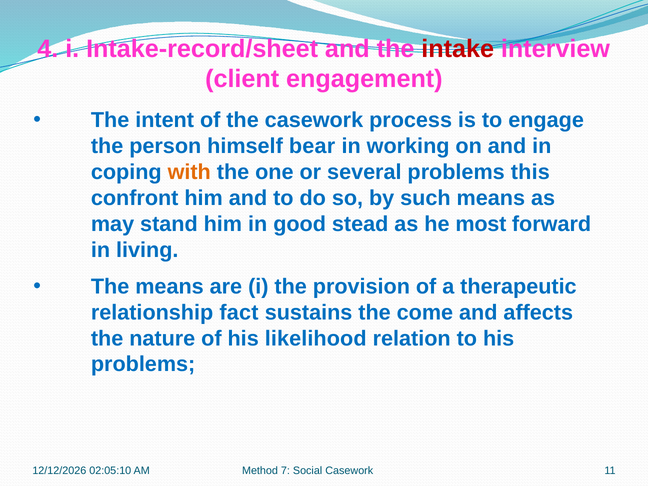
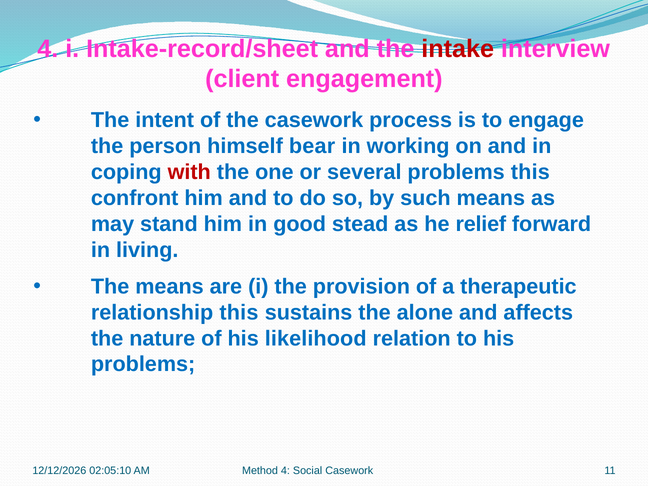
with colour: orange -> red (189, 172)
most: most -> relief (481, 224)
relationship fact: fact -> this (239, 313)
come: come -> alone (425, 313)
Method 7: 7 -> 4 (285, 471)
